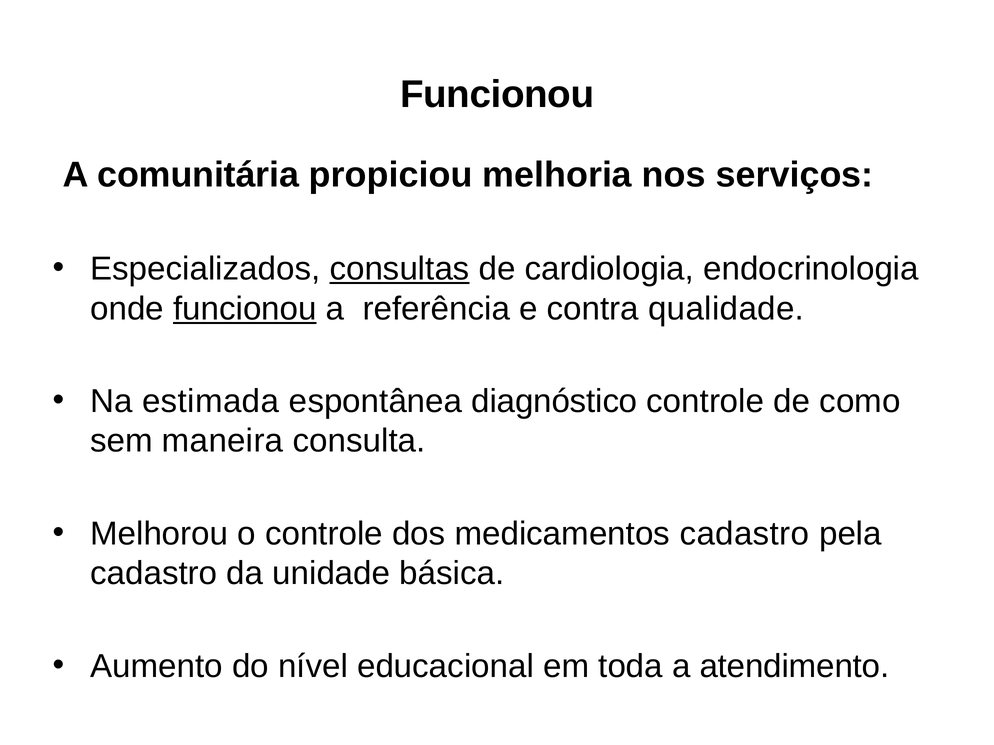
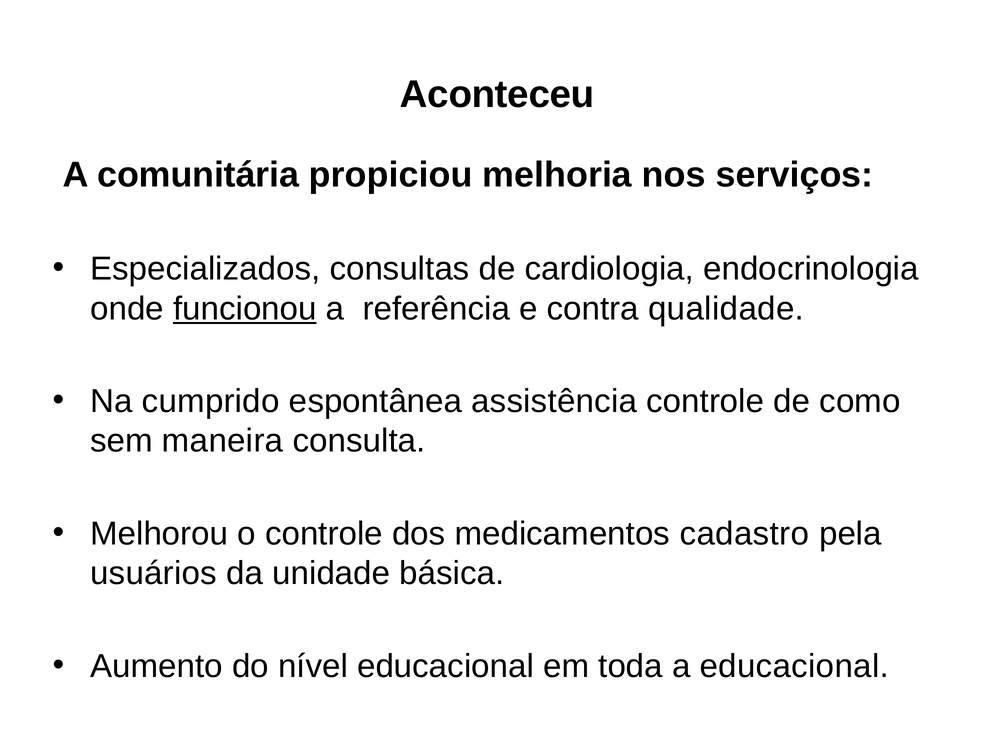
Funcionou: Funcionou -> Aconteceu (497, 95)
consultas underline: present -> none (400, 269)
estimada: estimada -> cumprido (211, 402)
diagnóstico: diagnóstico -> assistência (554, 402)
cadastro: cadastro -> usuários (154, 574)
a atendimento: atendimento -> educacional (794, 667)
